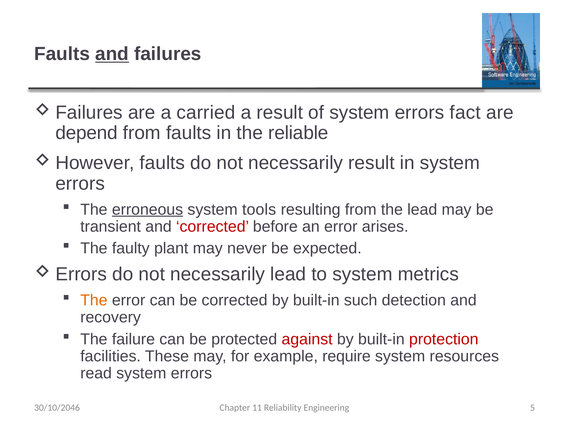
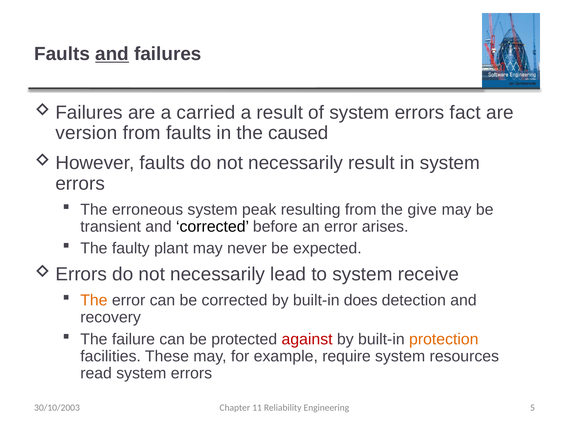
depend: depend -> version (86, 133)
reliable: reliable -> caused (298, 133)
erroneous underline: present -> none (148, 209)
tools: tools -> peak (259, 209)
the lead: lead -> give (422, 209)
corrected colour: red -> black (213, 226)
metrics: metrics -> receive (428, 274)
such: such -> does (361, 300)
protection colour: red -> orange (444, 339)
30/10/2046: 30/10/2046 -> 30/10/2003 (57, 408)
